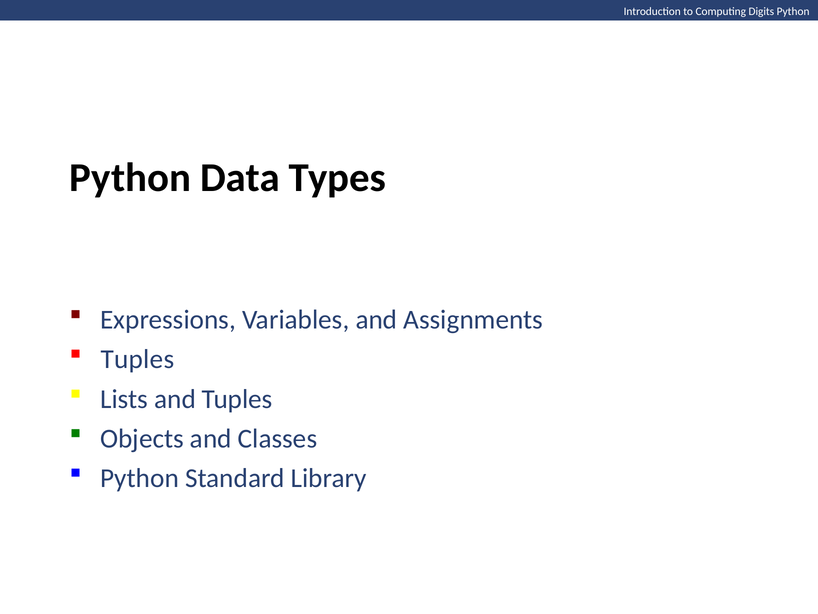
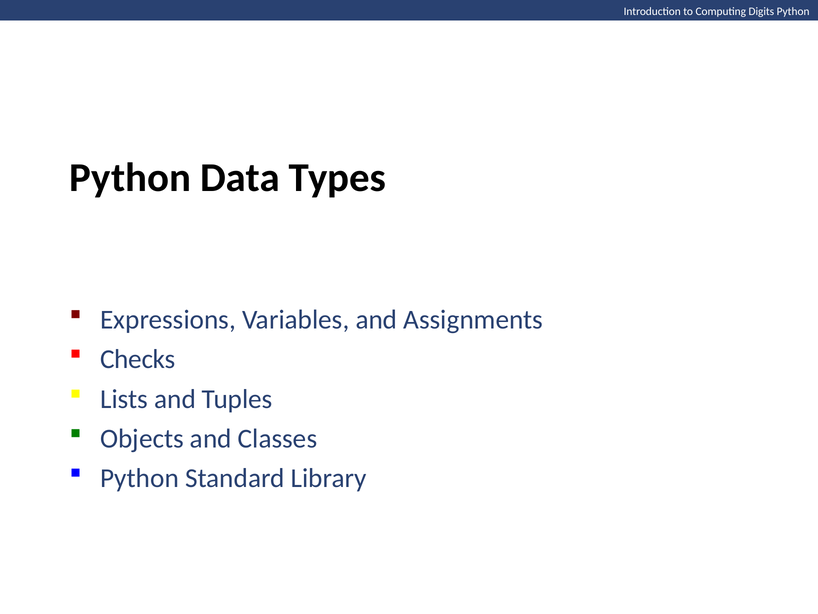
Tuples: Tuples -> Checks (138, 359)
